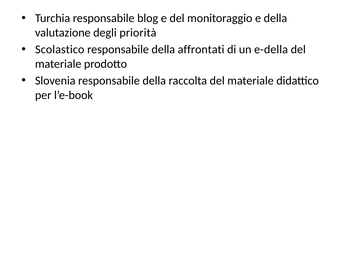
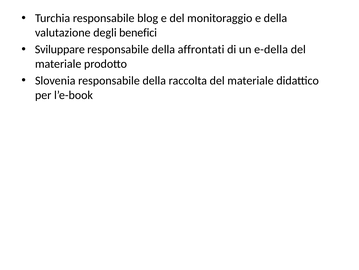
priorità: priorità -> benefici (138, 33)
Scolastico: Scolastico -> Sviluppare (60, 49)
